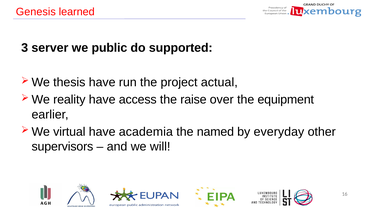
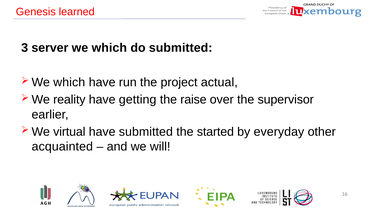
public: public -> which (109, 48)
do supported: supported -> submitted (181, 48)
thesis: thesis -> which (69, 82)
access: access -> getting (138, 99)
equipment: equipment -> supervisor (286, 99)
have academia: academia -> submitted (146, 131)
named: named -> started (215, 131)
supervisors: supervisors -> acquainted (62, 146)
